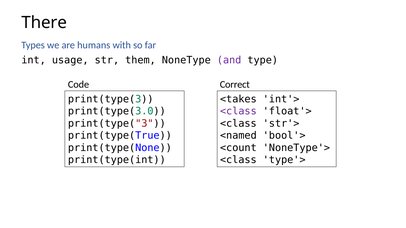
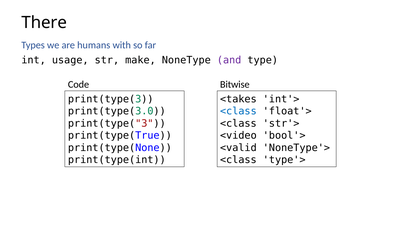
them: them -> make (140, 60)
Correct: Correct -> Bitwise (235, 85)
<class colour: purple -> blue (238, 111)
<named: <named -> <video (238, 136)
<count: <count -> <valid (238, 148)
